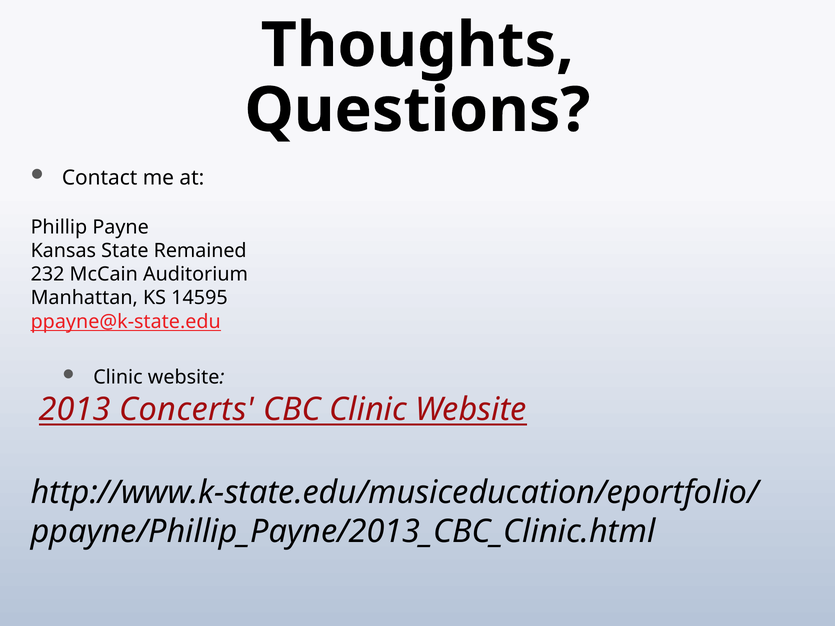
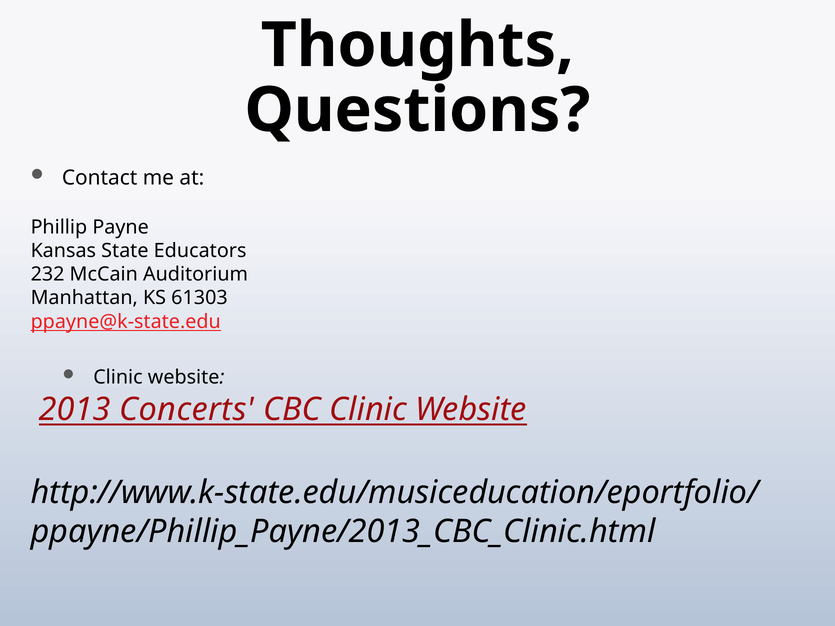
Remained: Remained -> Educators (200, 251)
14595: 14595 -> 61303 (199, 298)
